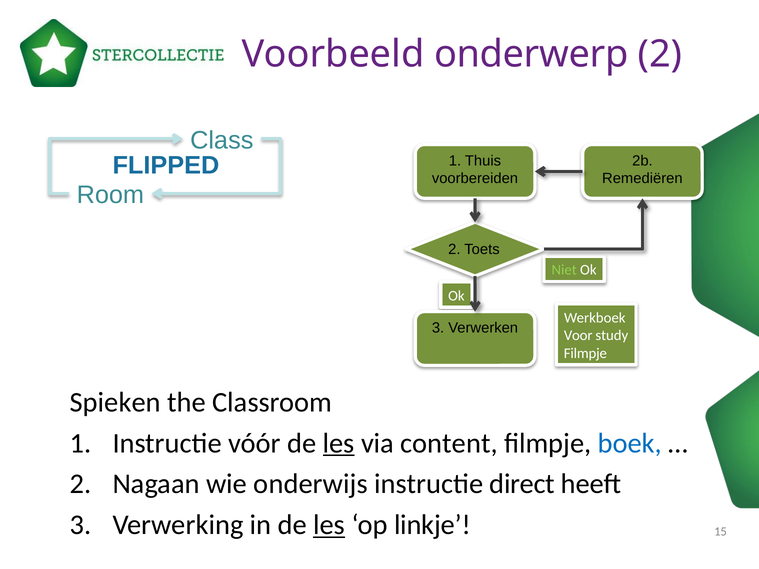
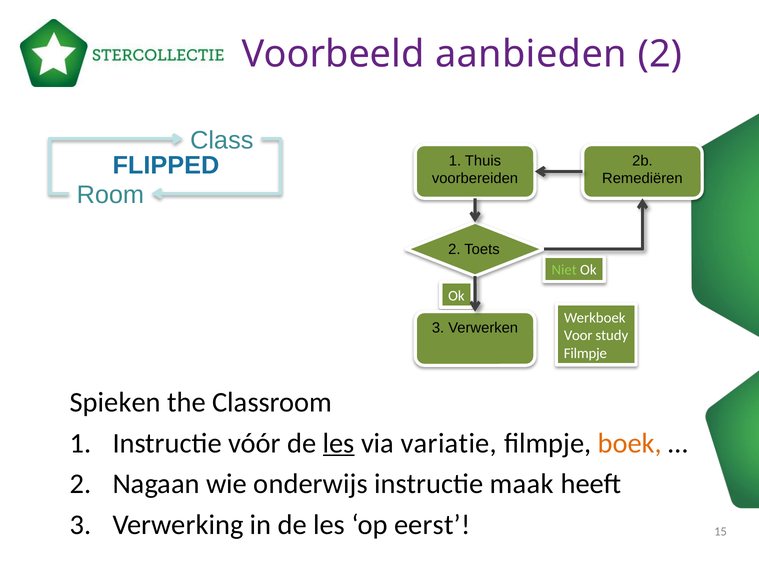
onderwerp: onderwerp -> aanbieden (531, 54)
content: content -> variatie (449, 443)
boek colour: blue -> orange (630, 443)
direct: direct -> maak (522, 484)
les underline: present -> none (329, 525)
linkje: linkje -> eerst (432, 525)
